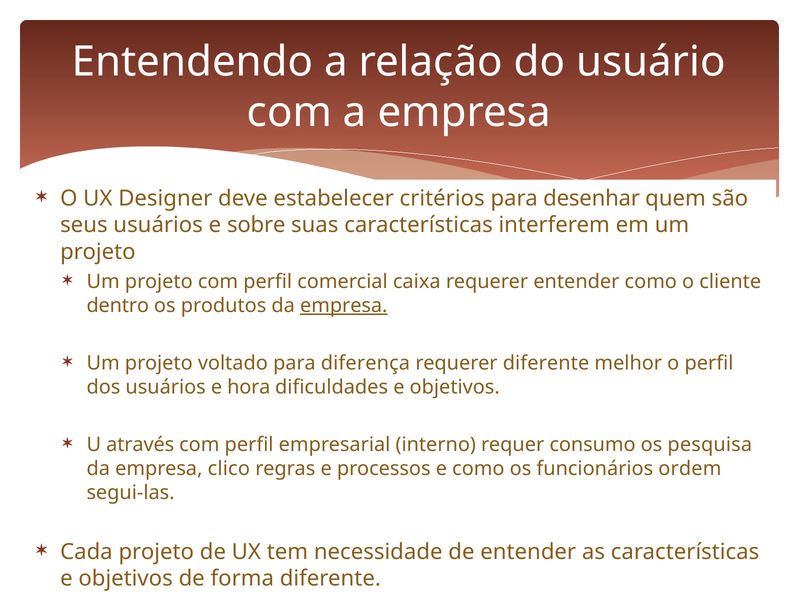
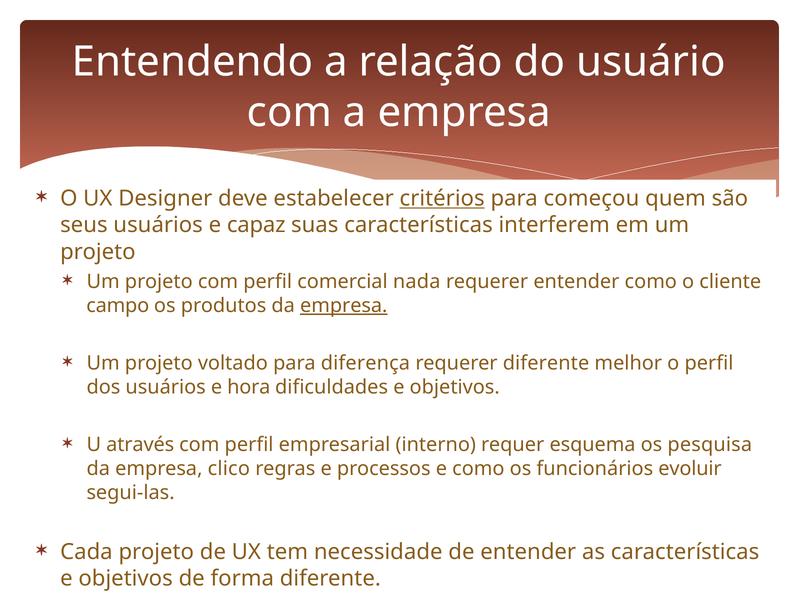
critérios underline: none -> present (442, 199)
desenhar: desenhar -> começou (591, 199)
sobre: sobre -> capaz (256, 225)
caixa: caixa -> nada (417, 282)
dentro: dentro -> campo (118, 306)
consumo: consumo -> esquema (593, 445)
ordem: ordem -> evoluir (690, 469)
